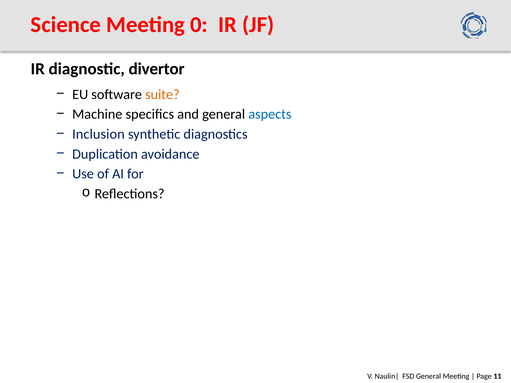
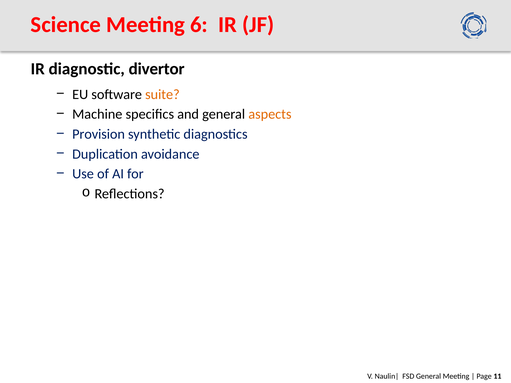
0: 0 -> 6 (199, 25)
aspects colour: blue -> orange (270, 114)
Inclusion: Inclusion -> Provision (99, 134)
